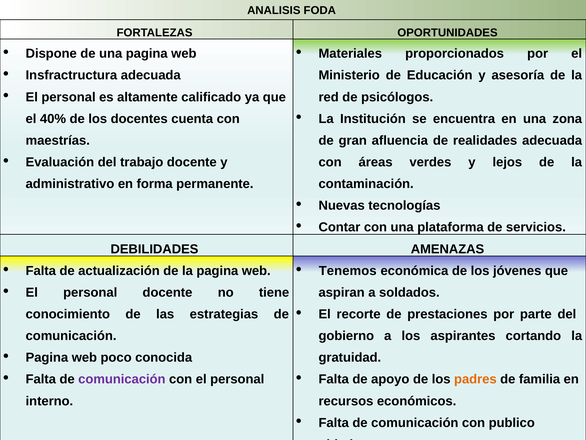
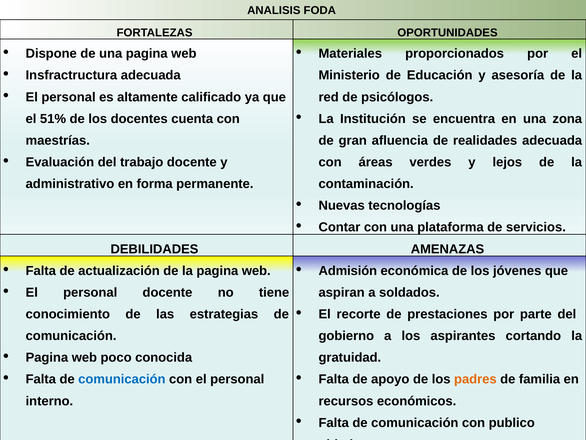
40%: 40% -> 51% (53, 119)
Tenemos: Tenemos -> Admisión (348, 271)
comunicación colour: purple -> blue (122, 379)
